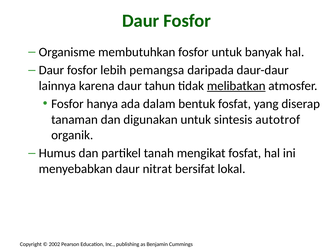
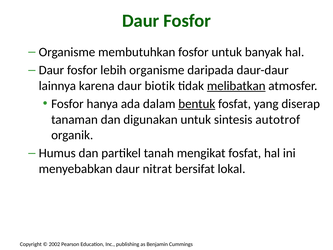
lebih pemangsa: pemangsa -> organisme (157, 70)
tahun: tahun -> biotik (160, 86)
bentuk underline: none -> present (197, 104)
